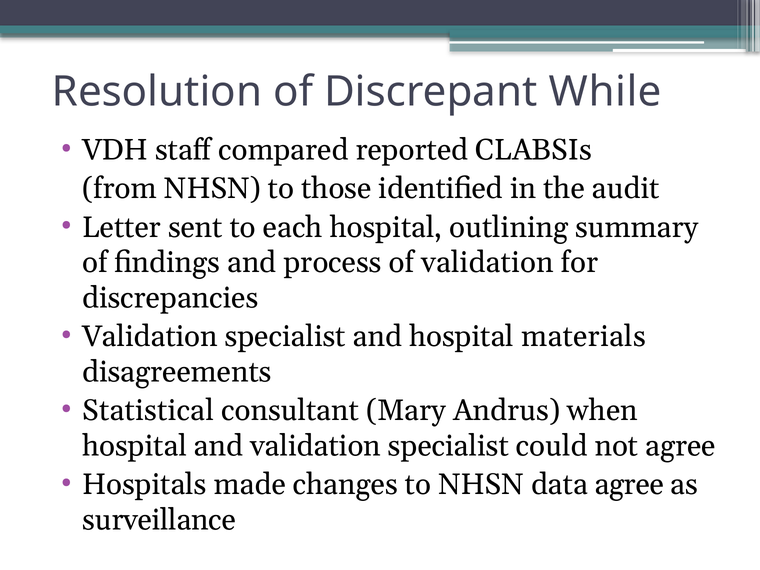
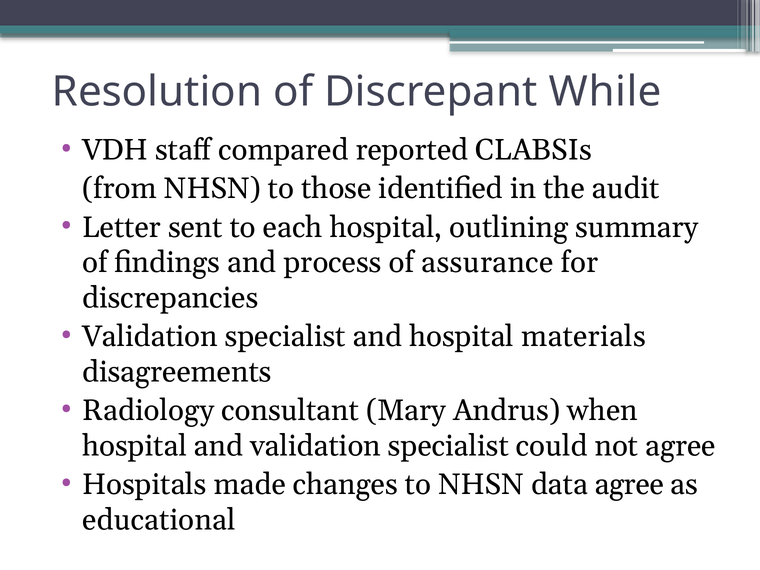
of validation: validation -> assurance (487, 263)
Statistical: Statistical -> Radiology (148, 411)
surveillance: surveillance -> educational (159, 520)
